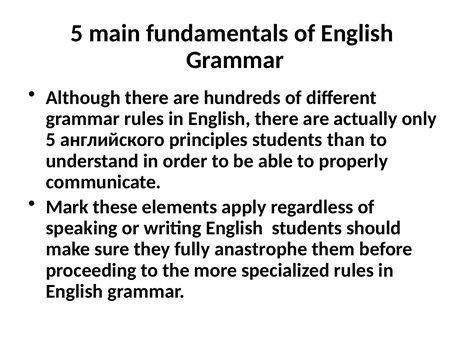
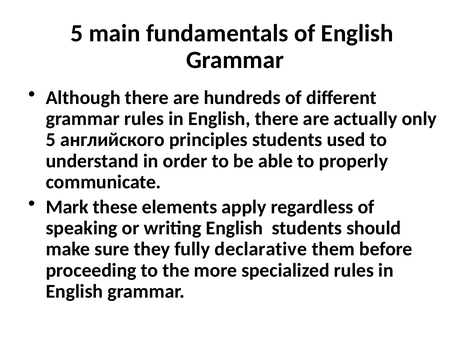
than: than -> used (346, 140)
anastrophe: anastrophe -> declarative (261, 250)
